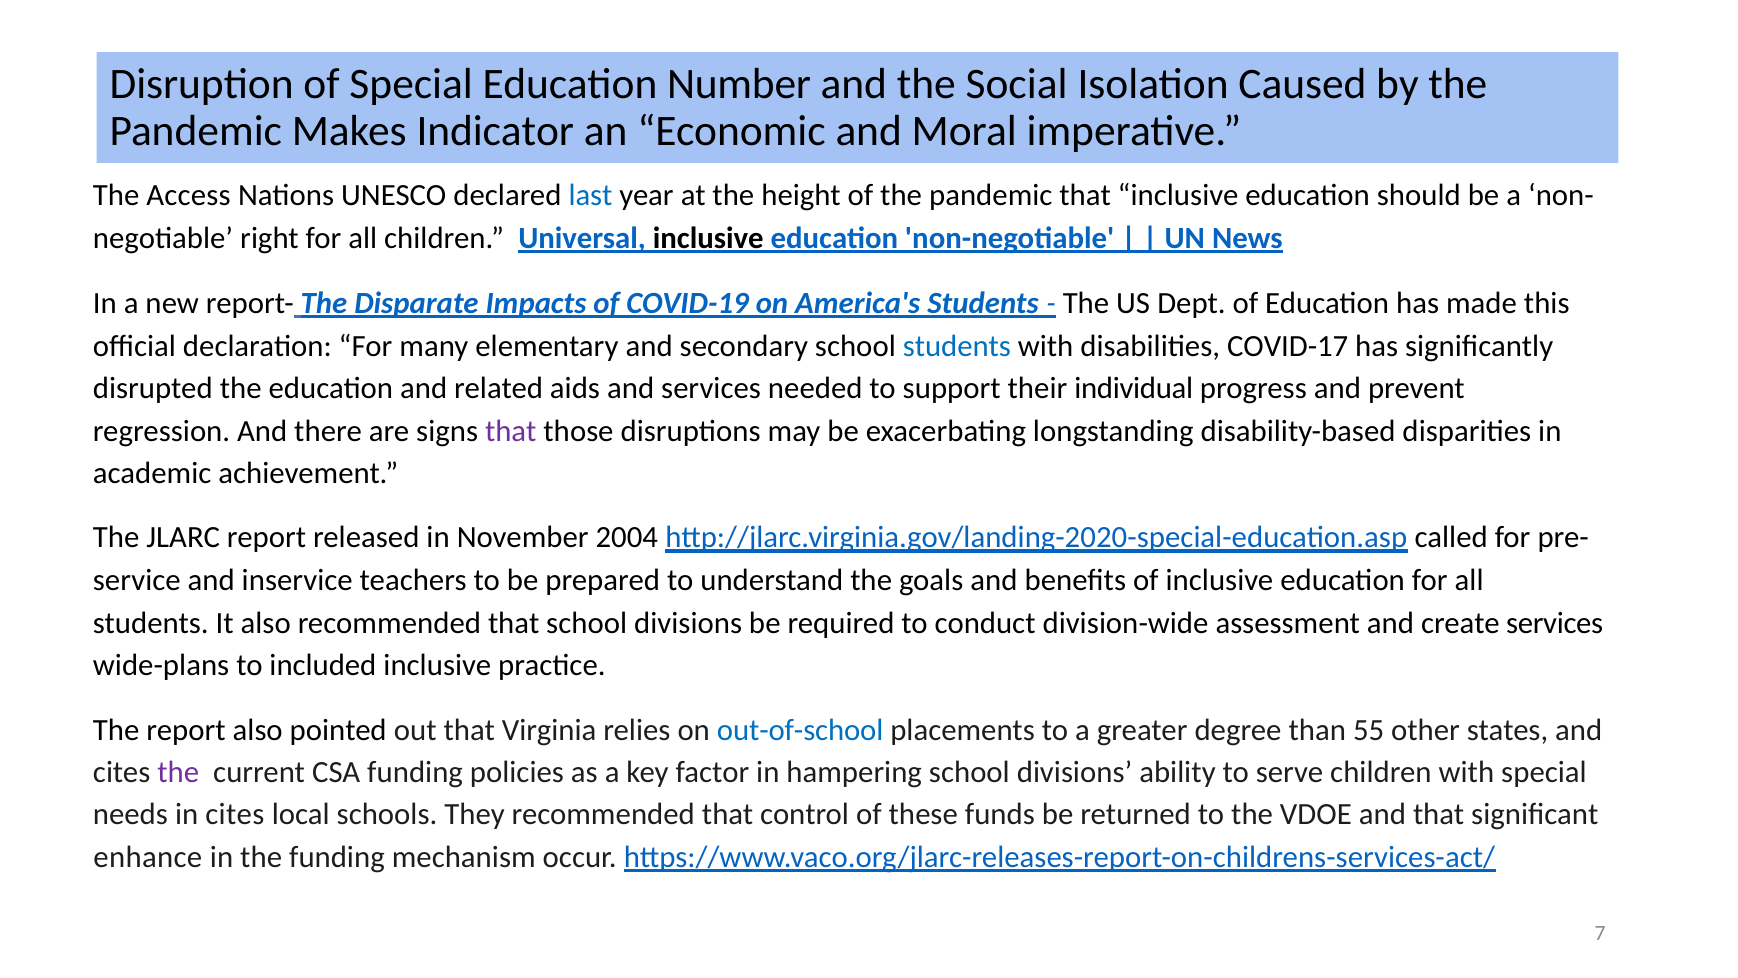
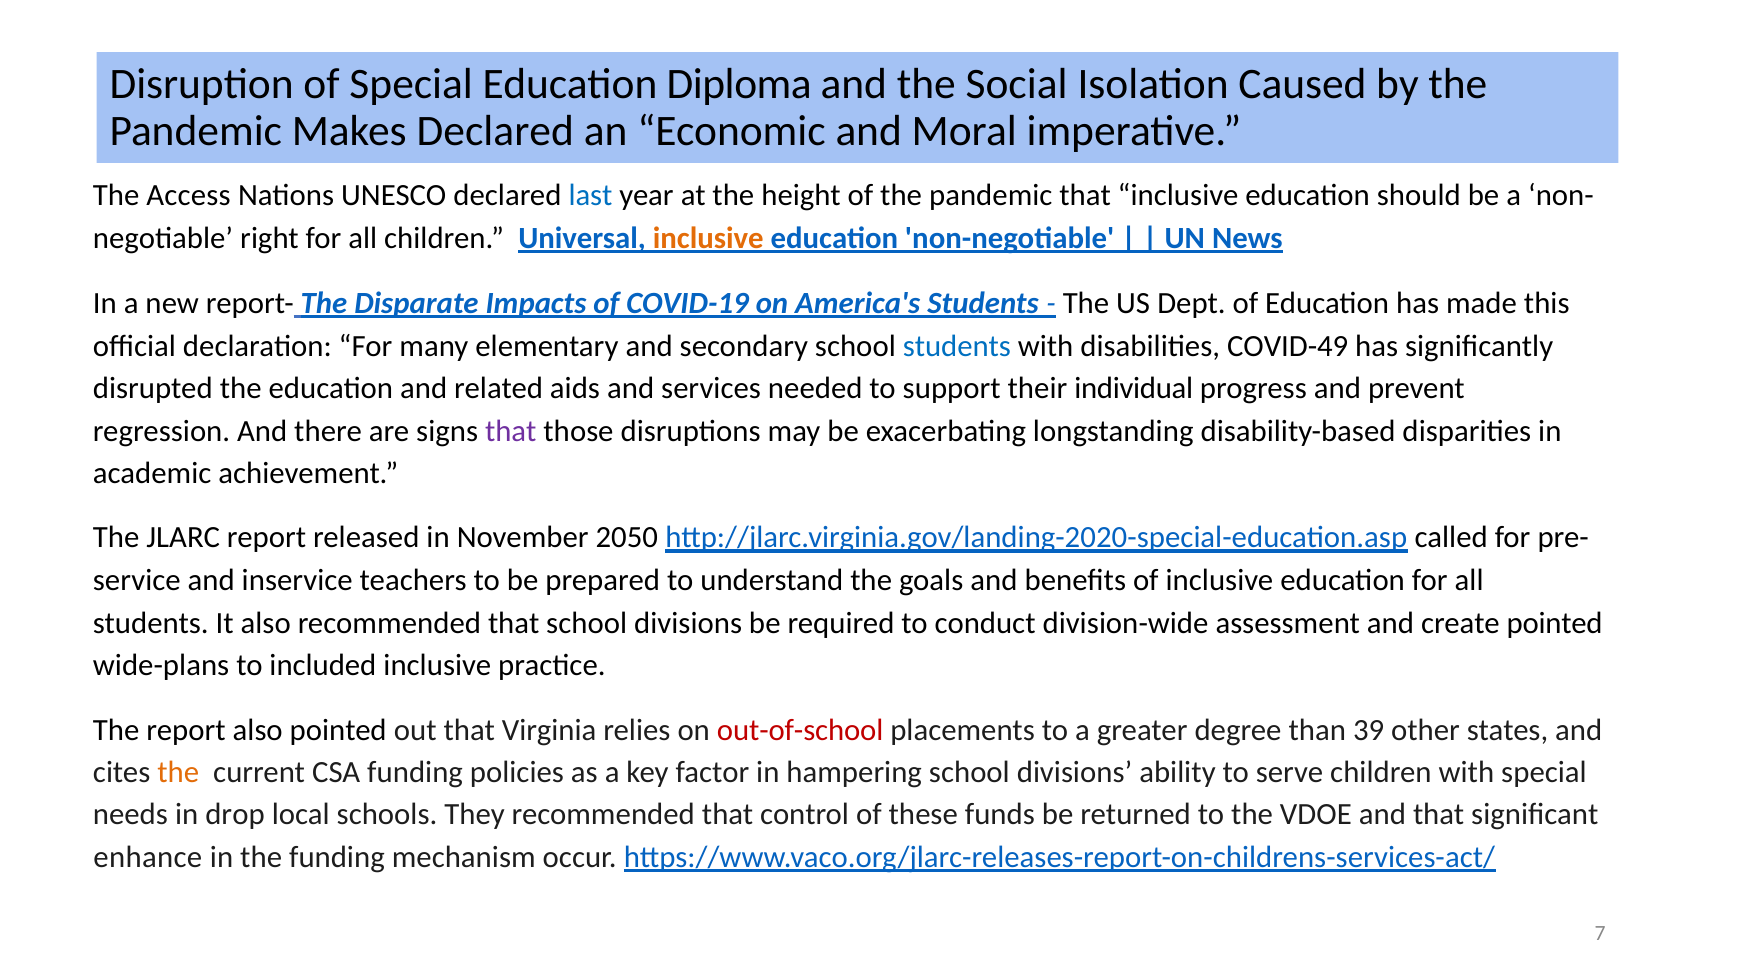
Number: Number -> Diploma (739, 84)
Makes Indicator: Indicator -> Declared (495, 131)
inclusive colour: black -> orange (708, 238)
COVID-17: COVID-17 -> COVID-49 (1288, 346)
2004: 2004 -> 2050 (627, 538)
create services: services -> pointed (1555, 623)
out-of-school colour: blue -> red (800, 730)
55: 55 -> 39 (1369, 730)
the colour: purple -> orange (178, 772)
in cites: cites -> drop (235, 814)
